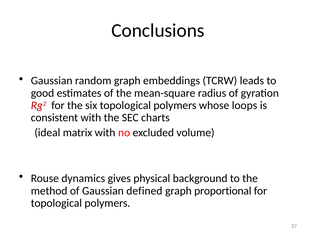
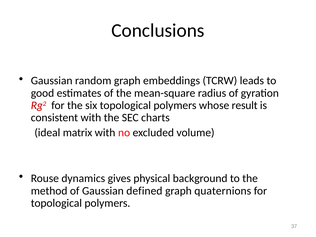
loops: loops -> result (245, 105)
proportional: proportional -> quaternions (223, 191)
